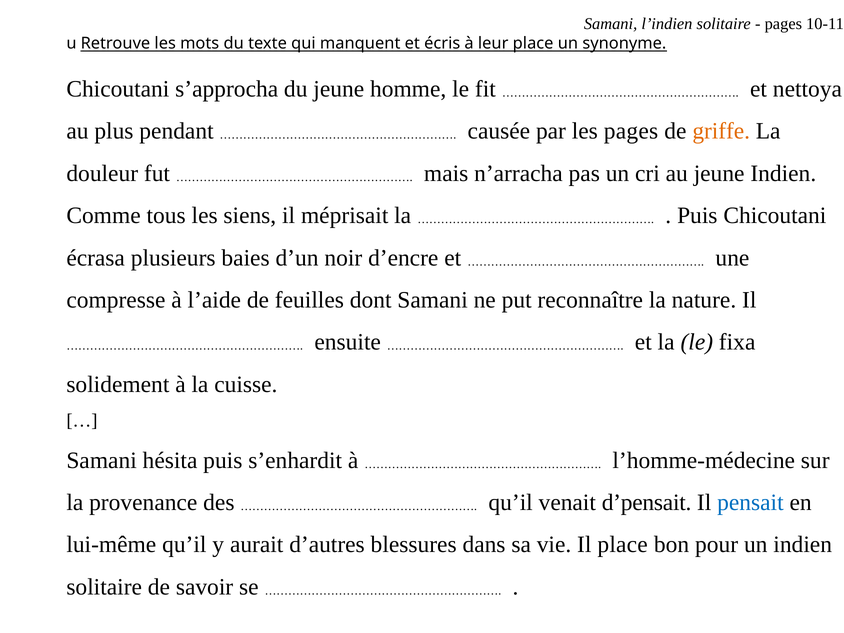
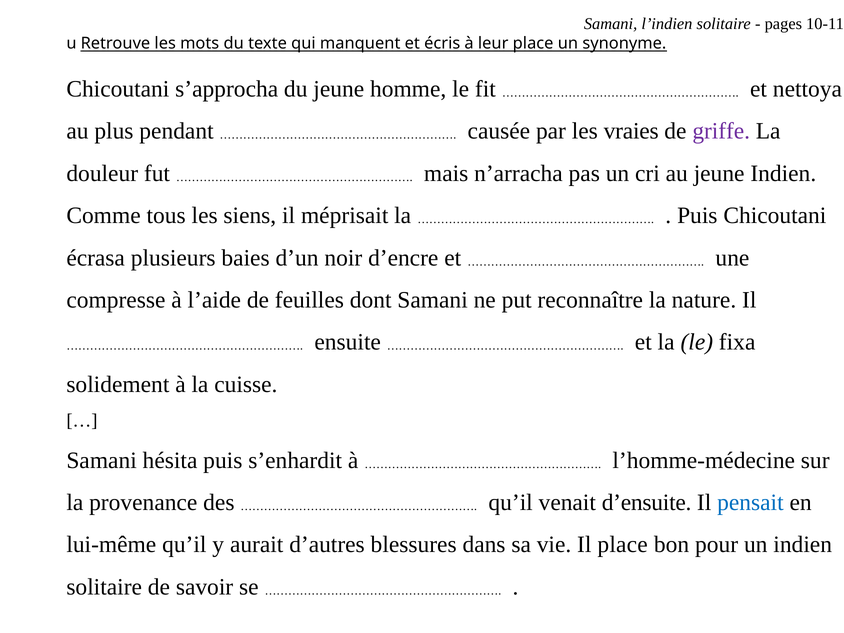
les pages: pages -> vraies (631, 131)
griffe colour: orange -> purple (721, 131)
d’pensait: d’pensait -> d’ensuite (647, 503)
